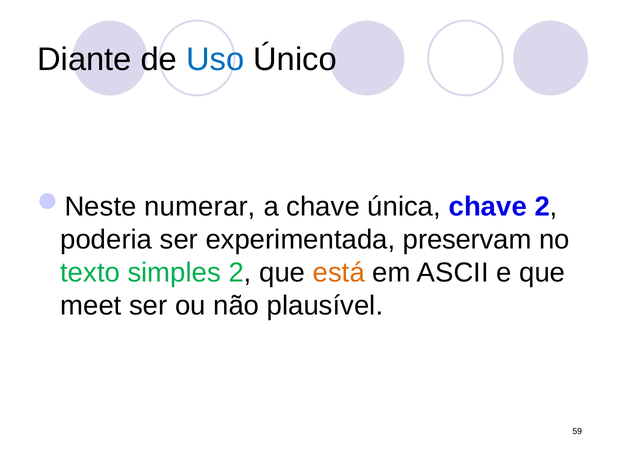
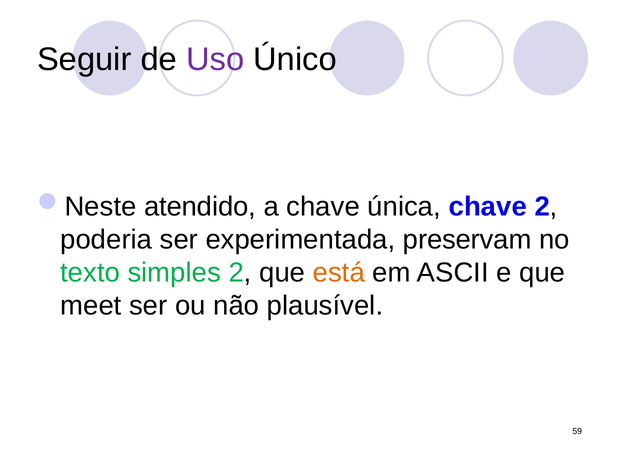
Diante: Diante -> Seguir (84, 60)
Uso colour: blue -> purple (215, 60)
numerar: numerar -> atendido (200, 207)
